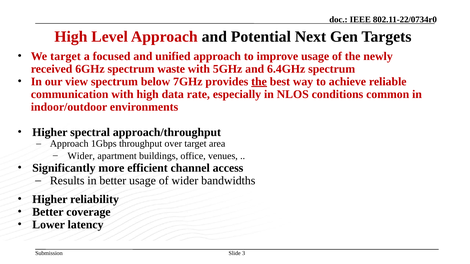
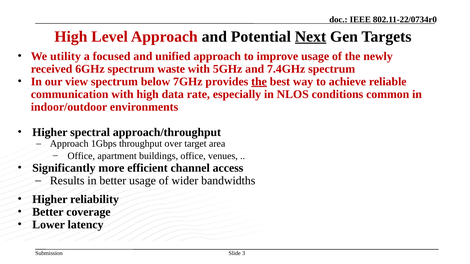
Next underline: none -> present (311, 37)
We target: target -> utility (66, 56)
6.4GHz: 6.4GHz -> 7.4GHz (286, 69)
Wider: Wider -> Office (81, 156)
